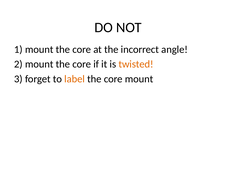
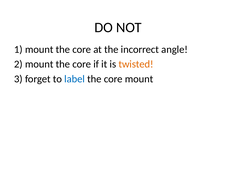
label colour: orange -> blue (75, 79)
